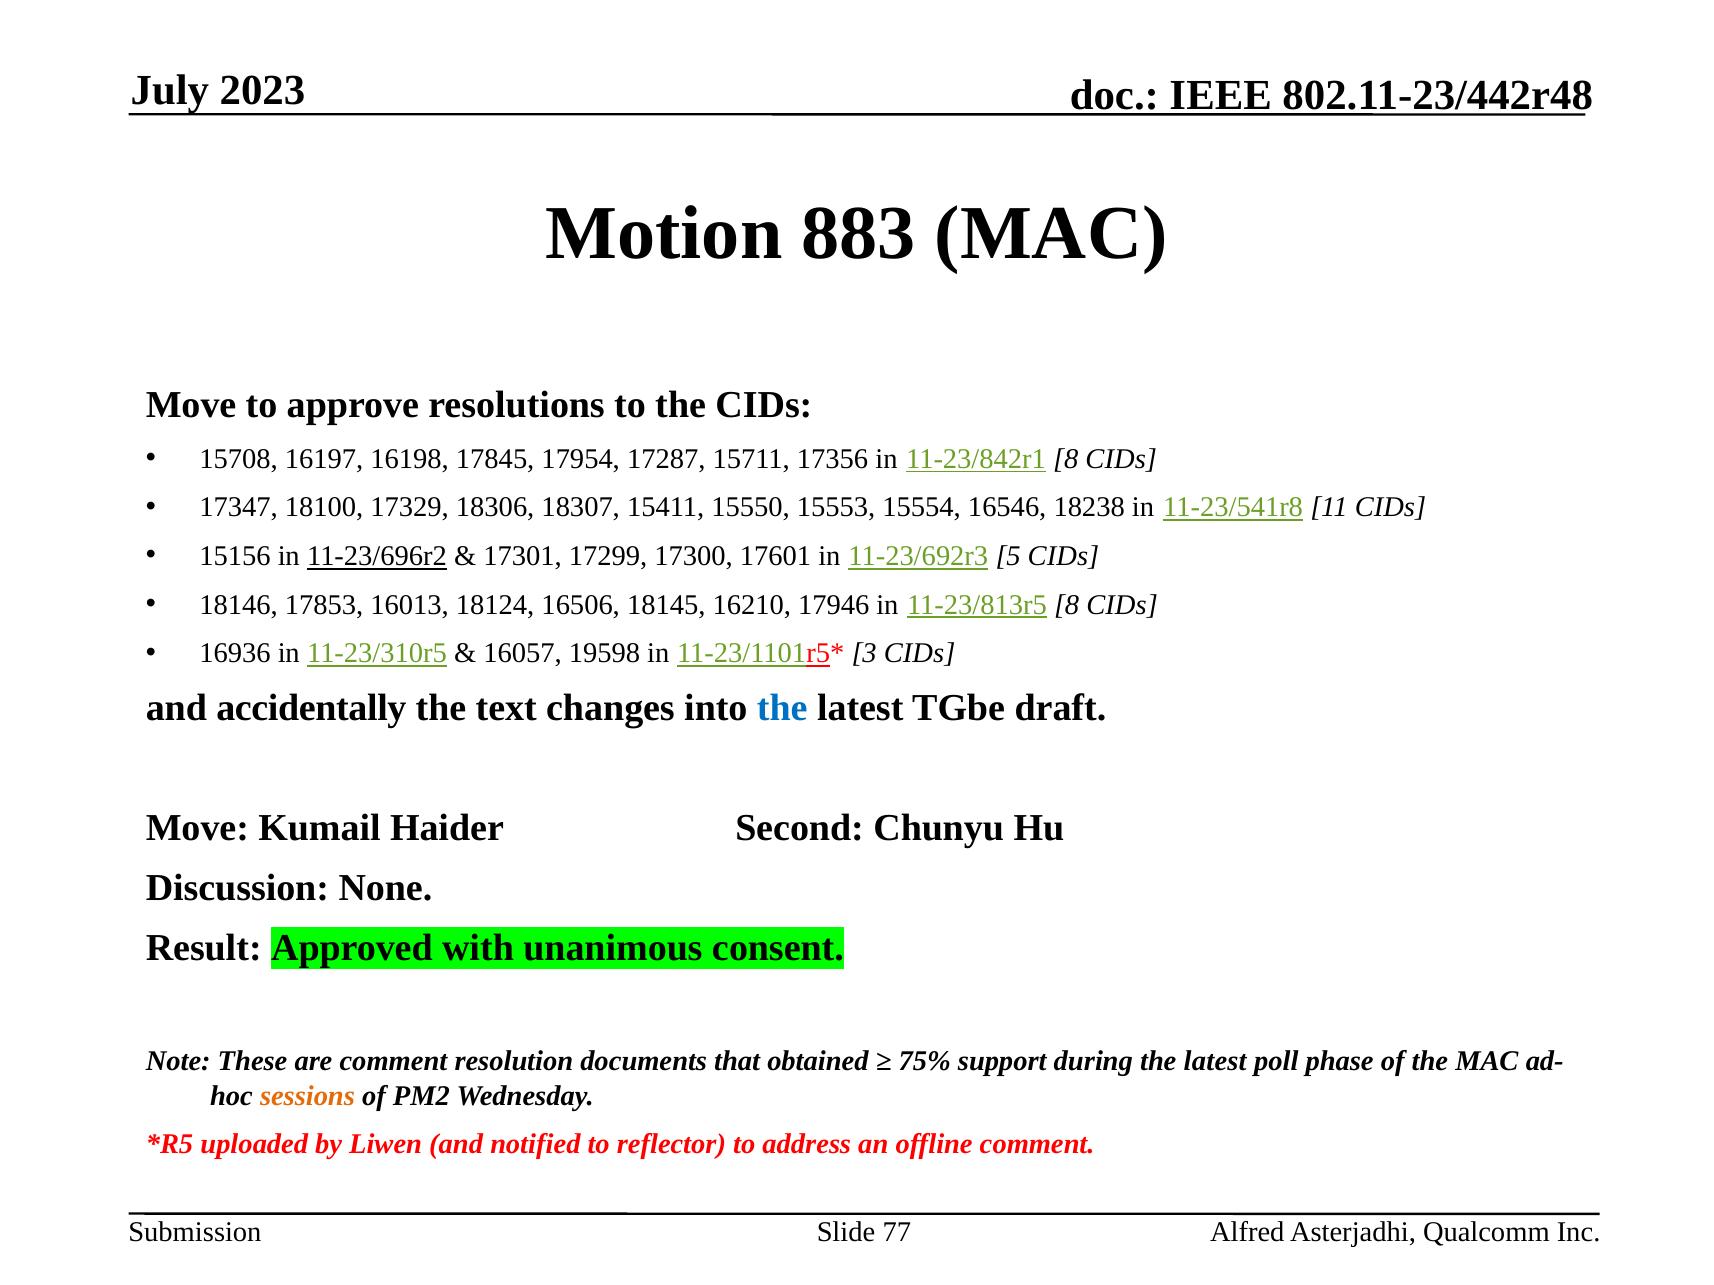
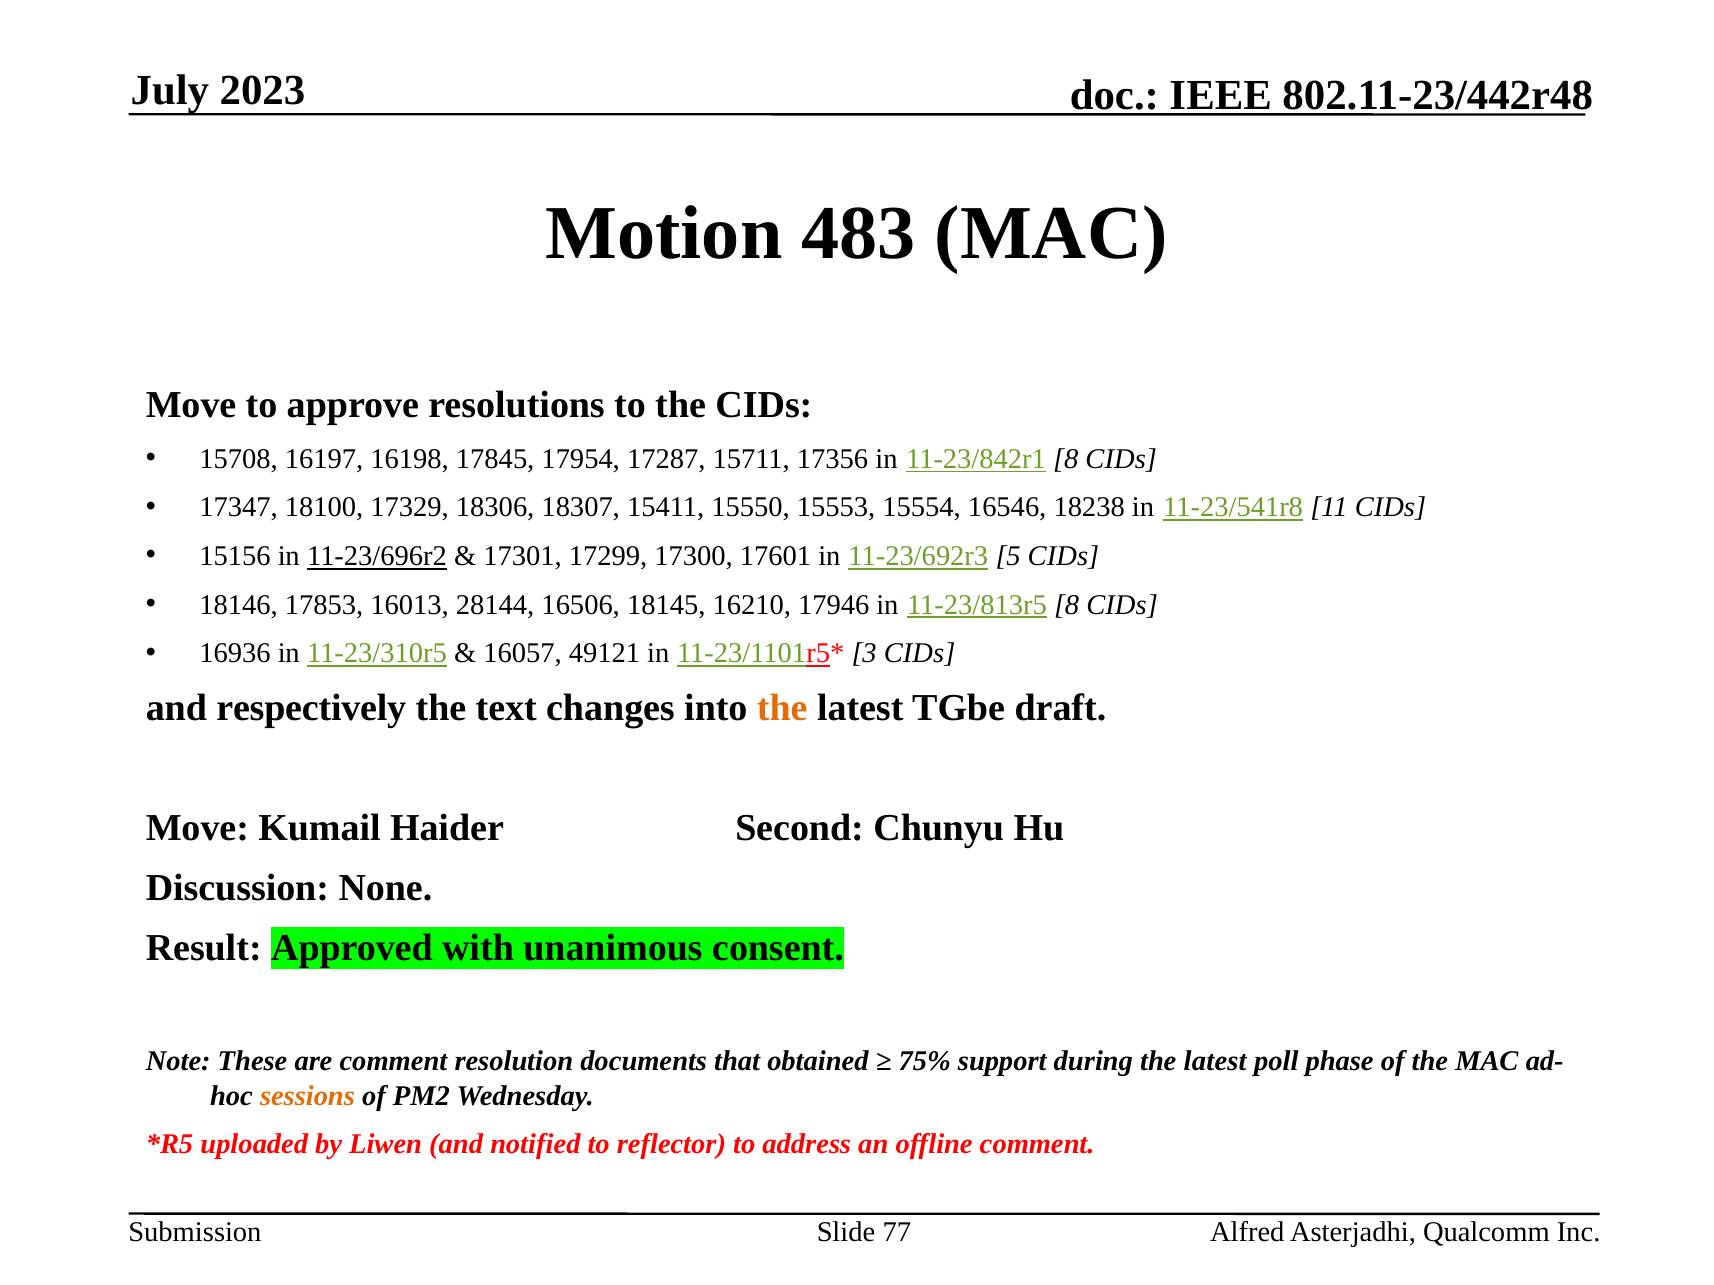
883: 883 -> 483 (859, 234)
18124: 18124 -> 28144 (495, 605)
19598: 19598 -> 49121 (604, 653)
accidentally: accidentally -> respectively (311, 708)
the colour: blue -> orange (782, 708)
